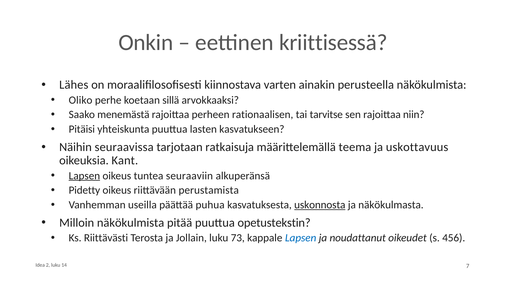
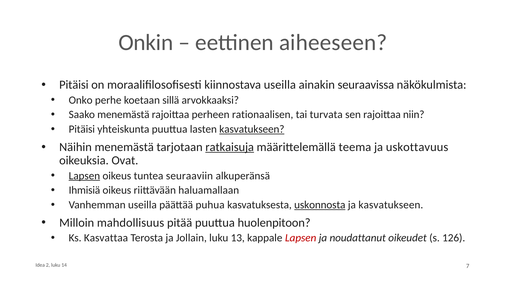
kriittisessä: kriittisessä -> aiheeseen (333, 43)
Lähes: Lähes -> Pitäisi (74, 85)
kiinnostava varten: varten -> useilla (280, 85)
perusteella: perusteella -> seuraavissa (366, 85)
Oliko: Oliko -> Onko (81, 100)
tarvitse: tarvitse -> turvata (326, 115)
kasvatukseen underline: none -> present (252, 129)
Näihin seuraavissa: seuraavissa -> menemästä (124, 147)
ratkaisuja underline: none -> present (230, 147)
Kant: Kant -> Ovat (125, 161)
Pidetty: Pidetty -> Ihmisiä (84, 191)
perustamista: perustamista -> haluamallaan (209, 191)
ja näkökulmasta: näkökulmasta -> kasvatukseen (391, 205)
Milloin näkökulmista: näkökulmista -> mahdollisuus (131, 223)
opetustekstin: opetustekstin -> huolenpitoon (274, 223)
Riittävästi: Riittävästi -> Kasvattaa (106, 239)
73: 73 -> 13 (238, 239)
Lapsen colour: blue -> red (301, 239)
456: 456 -> 126 (454, 239)
